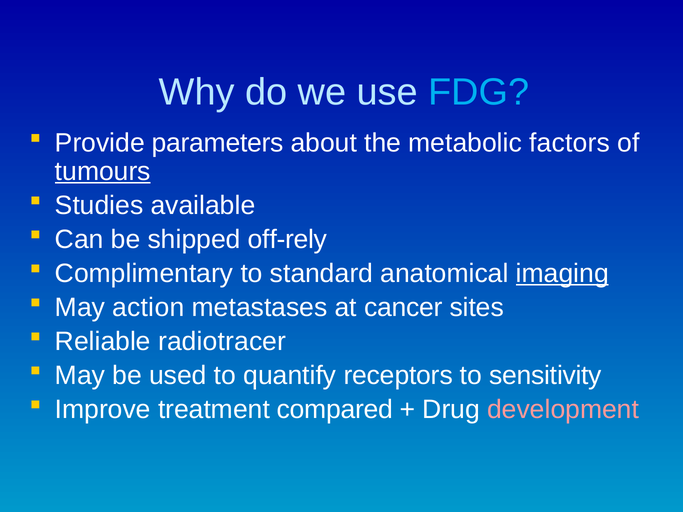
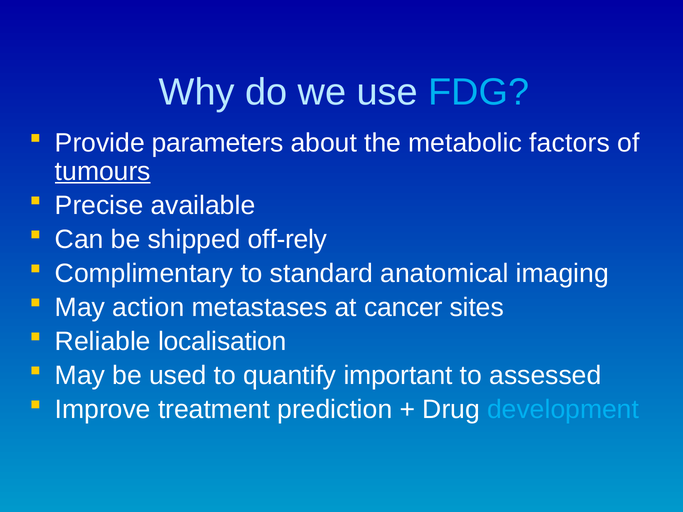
Studies: Studies -> Precise (99, 206)
imaging underline: present -> none (562, 274)
radiotracer: radiotracer -> localisation (222, 342)
receptors: receptors -> important (398, 376)
sensitivity: sensitivity -> assessed (545, 376)
compared: compared -> prediction (335, 410)
development colour: pink -> light blue (563, 410)
